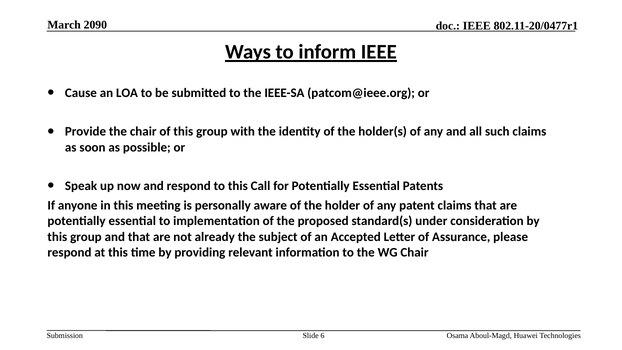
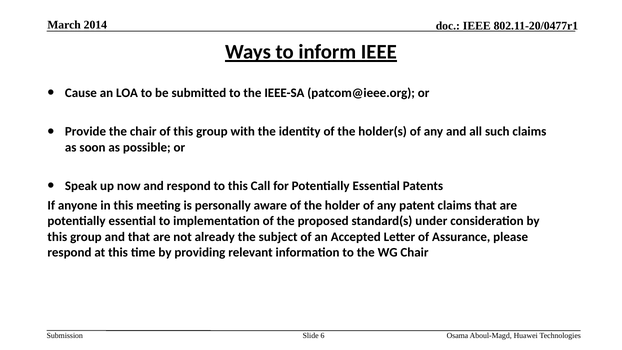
2090: 2090 -> 2014 (95, 25)
